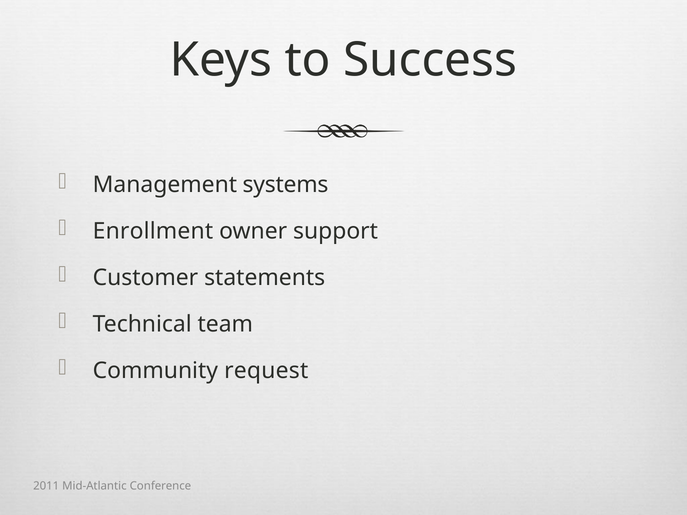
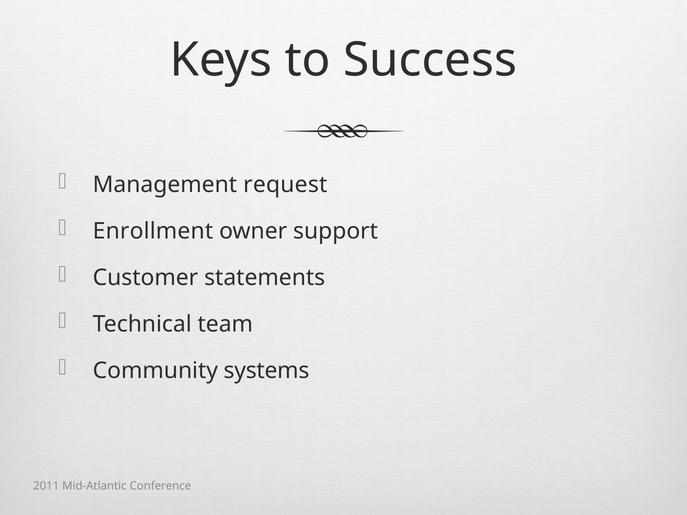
systems: systems -> request (285, 185)
request: request -> systems (266, 371)
